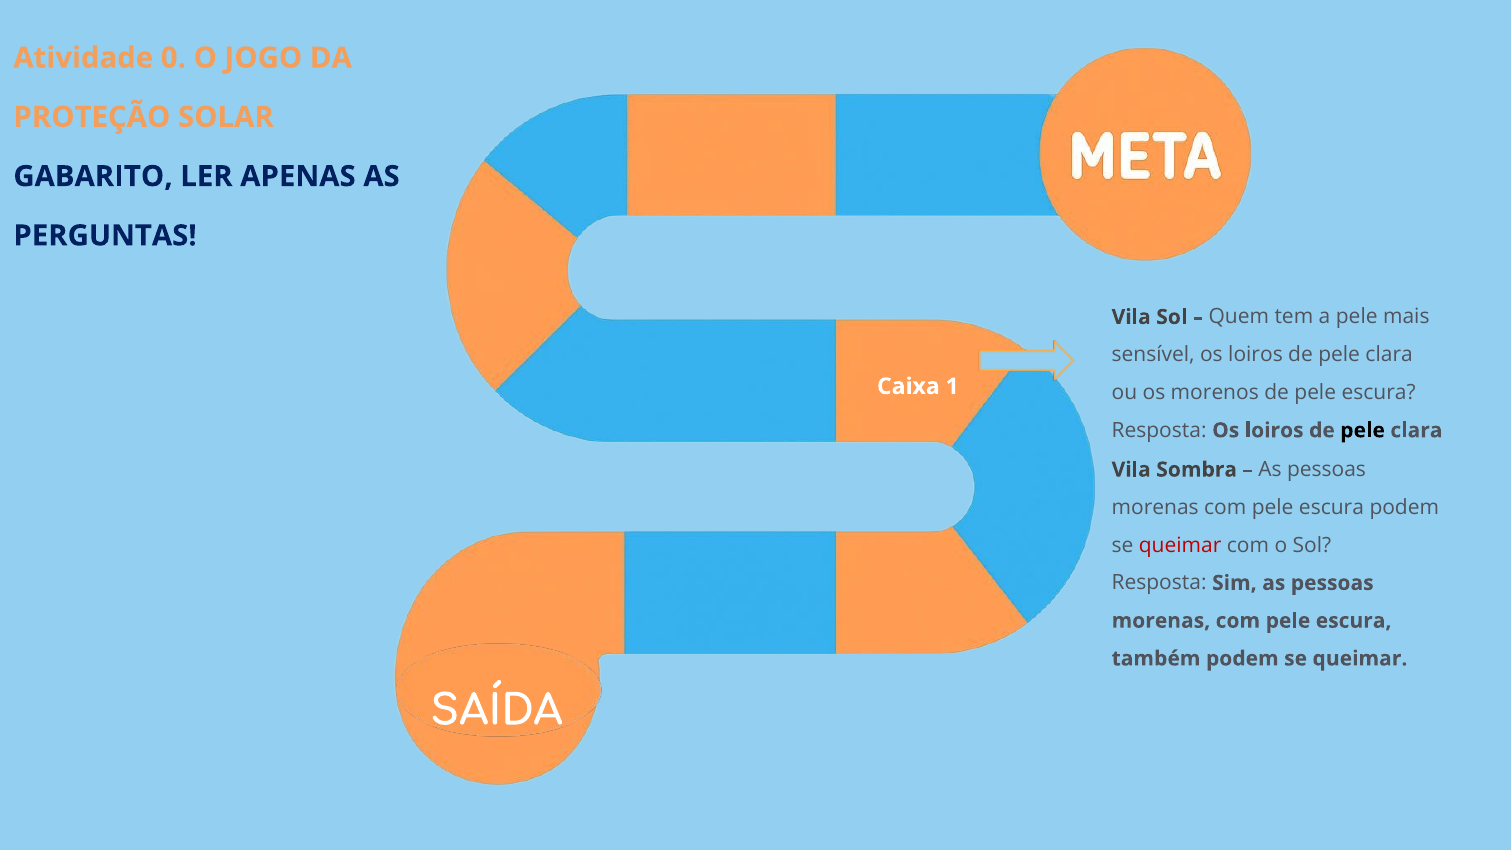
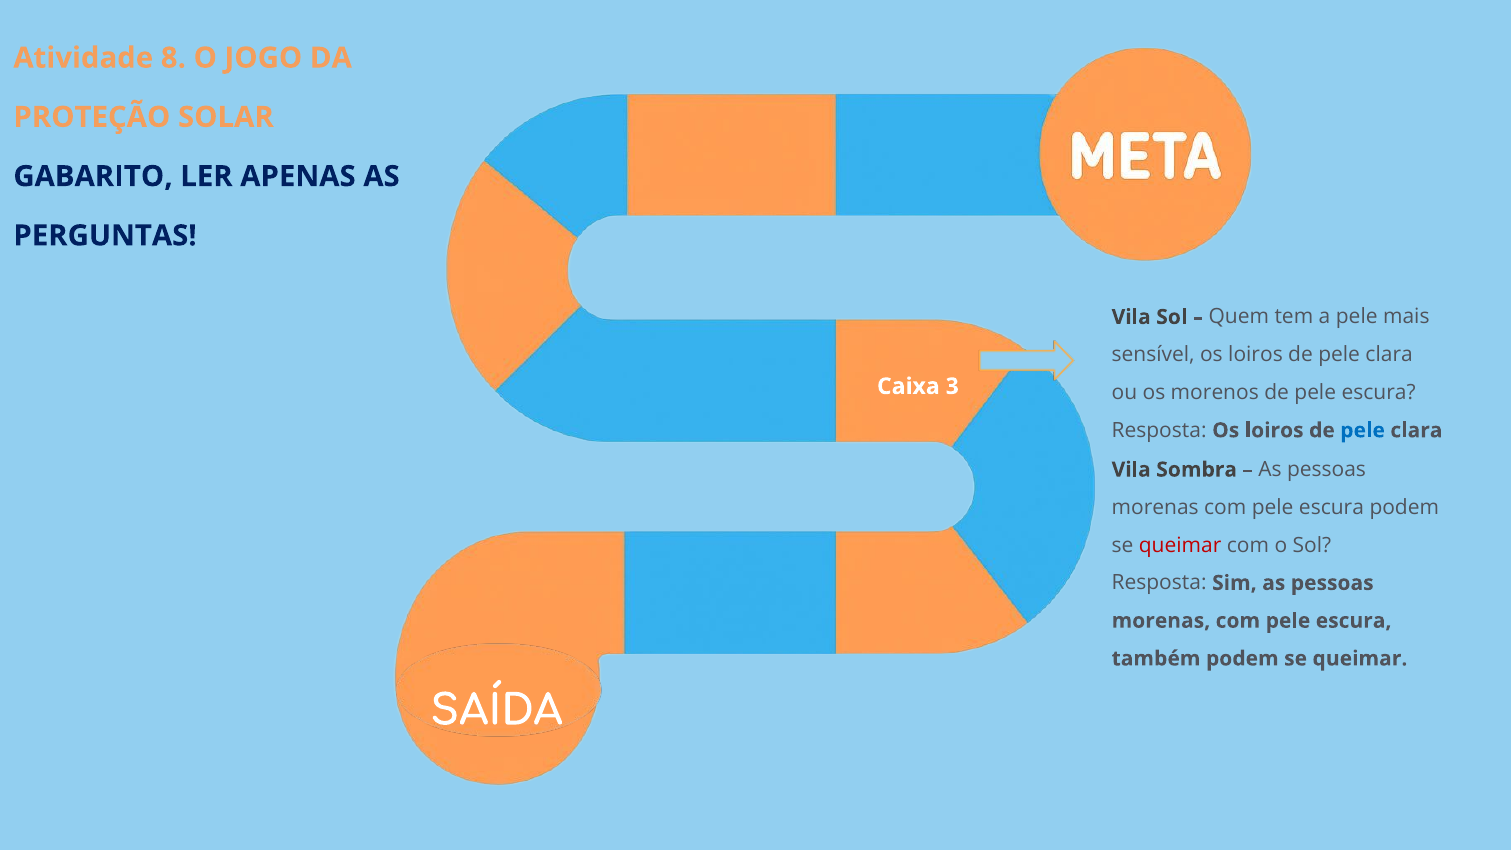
0: 0 -> 8 (173, 58)
1: 1 -> 3 (952, 386)
pele colour: black -> blue (1363, 430)
